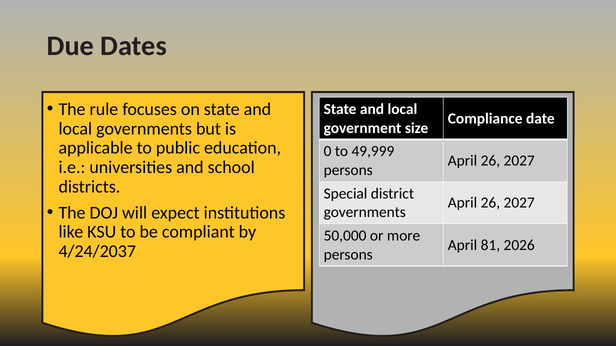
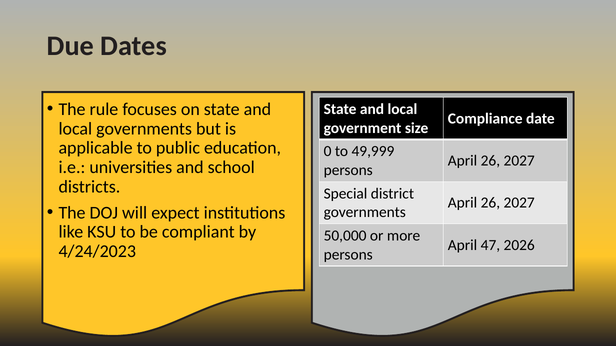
81: 81 -> 47 (490, 245)
4/24/2037: 4/24/2037 -> 4/24/2023 (97, 252)
